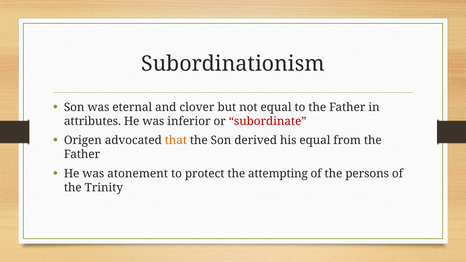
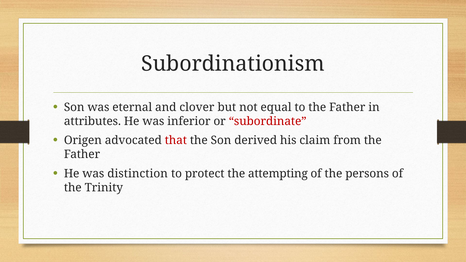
that colour: orange -> red (176, 140)
his equal: equal -> claim (315, 140)
atonement: atonement -> distinction (138, 174)
